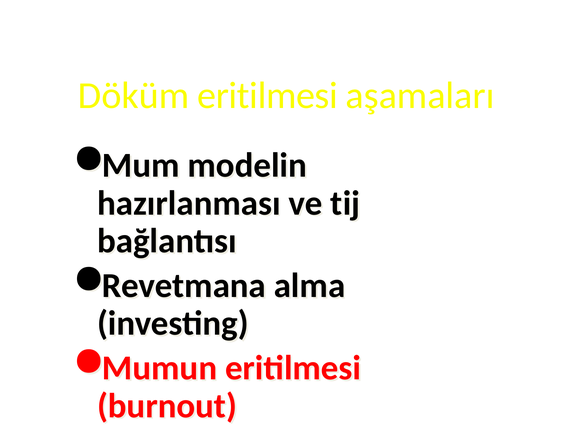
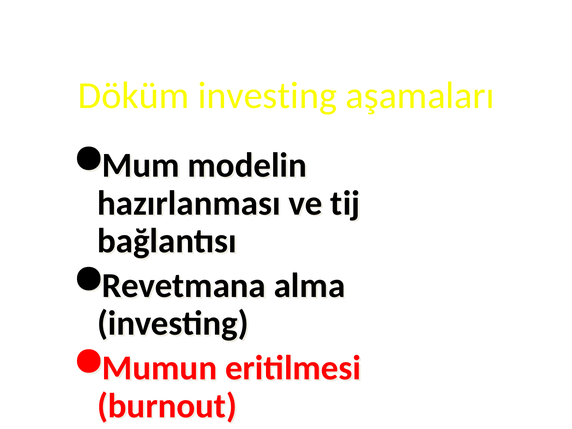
Döküm eritilmesi: eritilmesi -> investing (267, 96)
